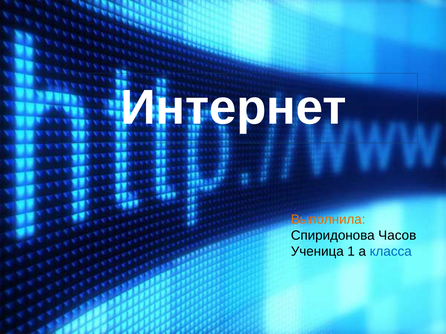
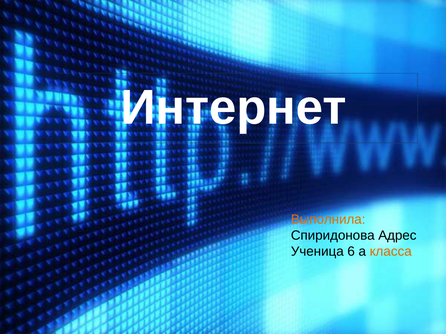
Часов: Часов -> Адрес (397, 236)
1: 1 -> 6 (351, 252)
класса colour: blue -> orange (391, 252)
